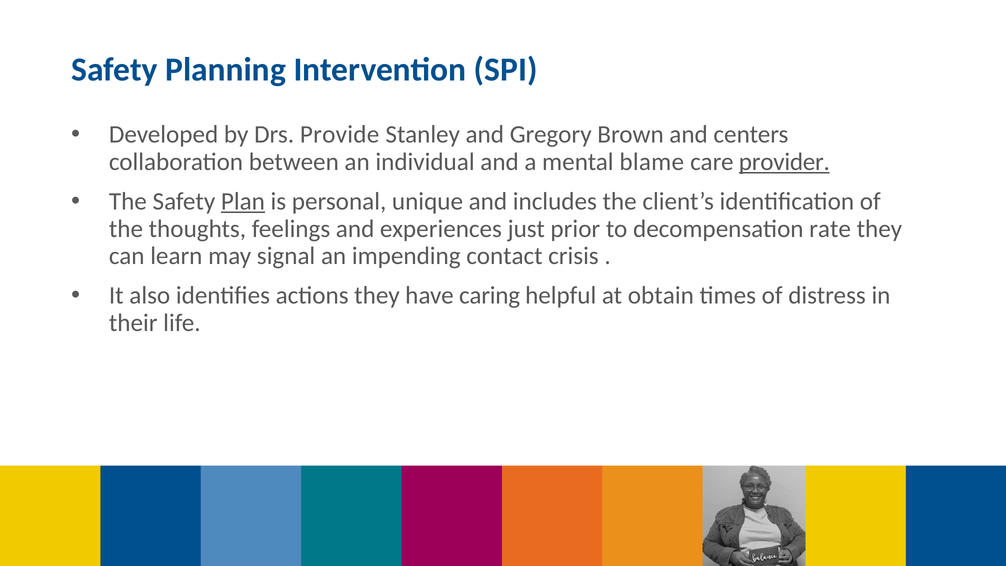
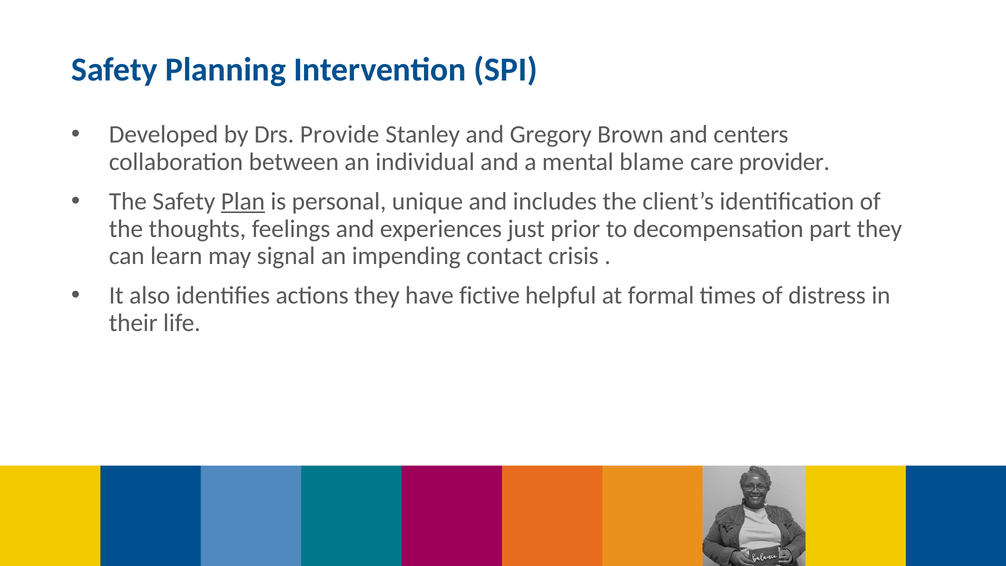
provider underline: present -> none (784, 162)
rate: rate -> part (830, 229)
caring: caring -> fictive (490, 296)
obtain: obtain -> formal (661, 296)
